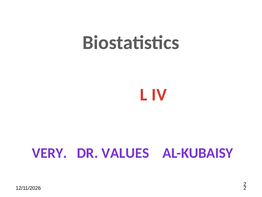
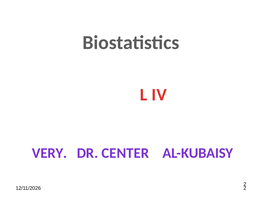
VALUES: VALUES -> CENTER (125, 153)
